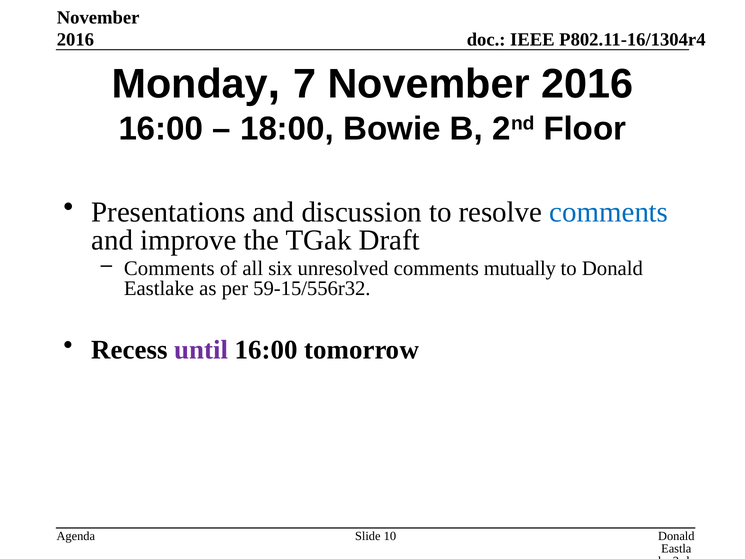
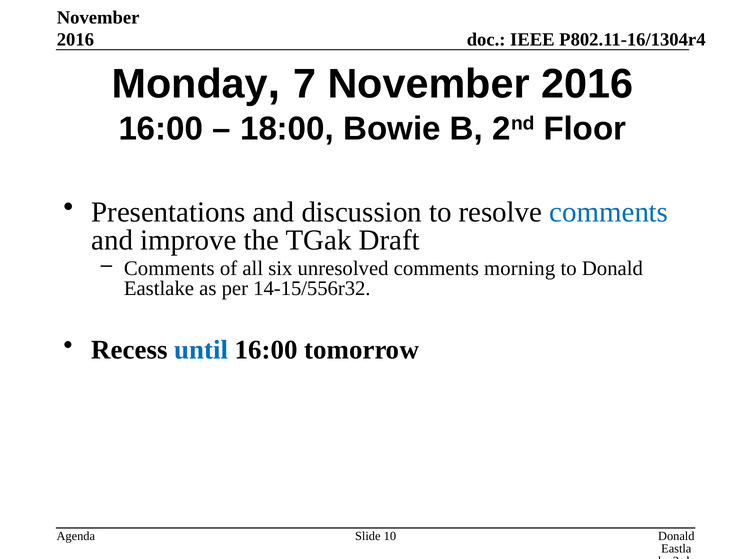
mutually: mutually -> morning (520, 268)
59-15/556r32: 59-15/556r32 -> 14-15/556r32 (312, 288)
until colour: purple -> blue (201, 350)
